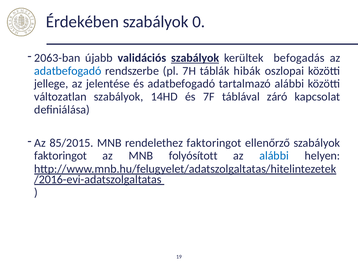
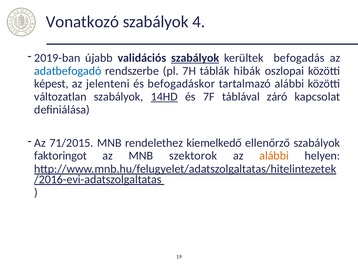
Érdekében: Érdekében -> Vonatkozó (82, 22)
0: 0 -> 4 (199, 22)
2063-ban: 2063-ban -> 2019-ban (57, 58)
jellege: jellege -> képest (51, 84)
jelentése: jelentése -> jelenteni (108, 84)
és adatbefogadó: adatbefogadó -> befogadáskor (181, 84)
14HD underline: none -> present (164, 96)
85/2015: 85/2015 -> 71/2015 (71, 143)
rendelethez faktoringot: faktoringot -> kiemelkedő (214, 143)
folyósított: folyósított -> szektorok (193, 155)
alábbi colour: blue -> orange (274, 155)
